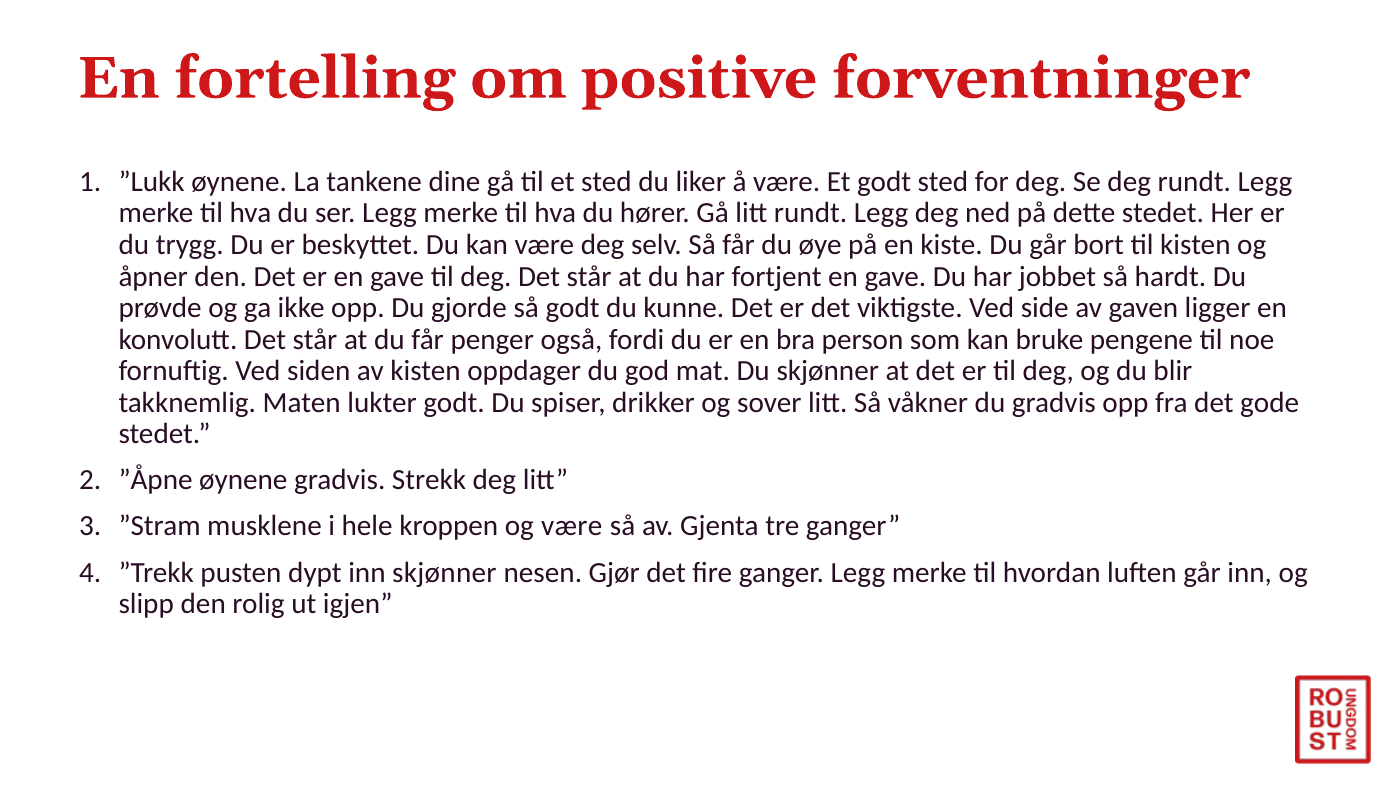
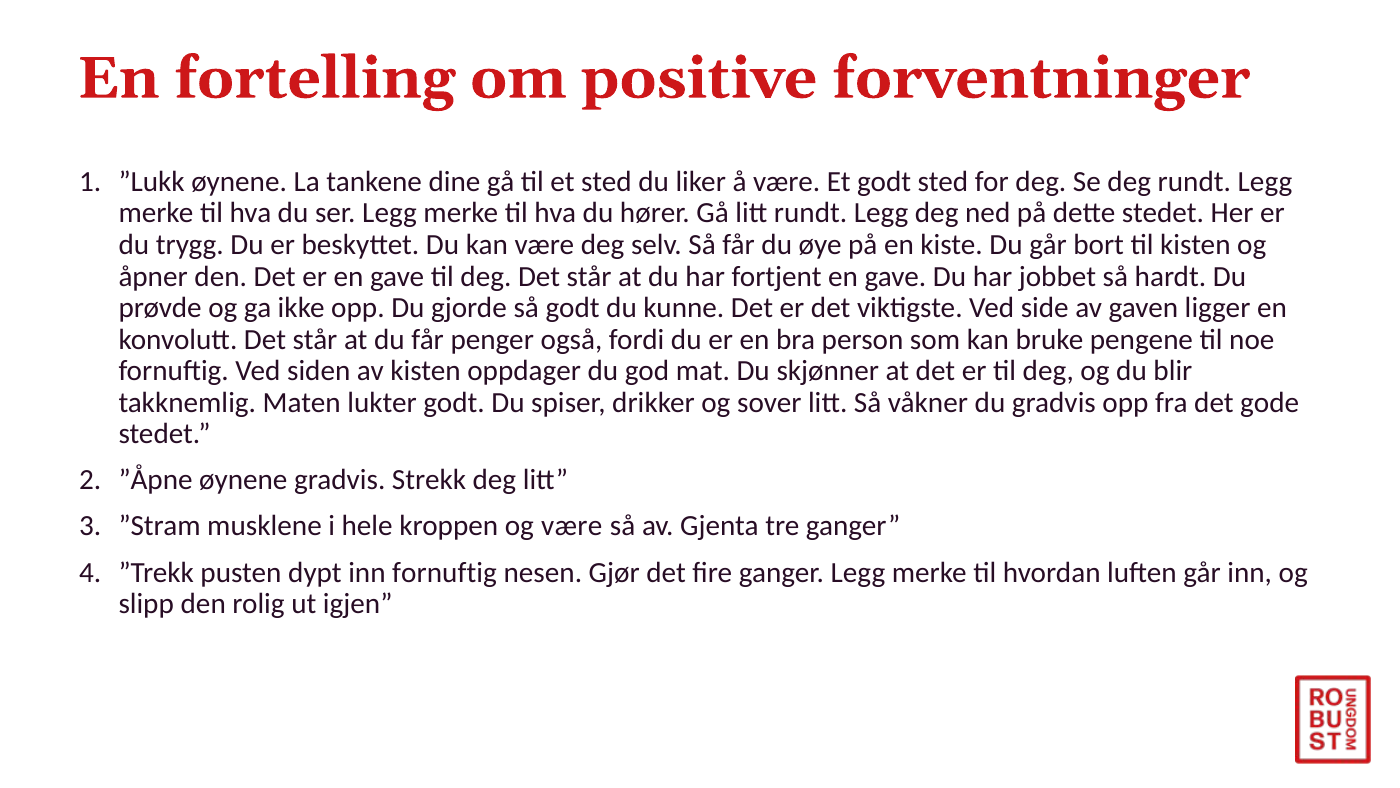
inn skjønner: skjønner -> fornuftig (445, 572)
